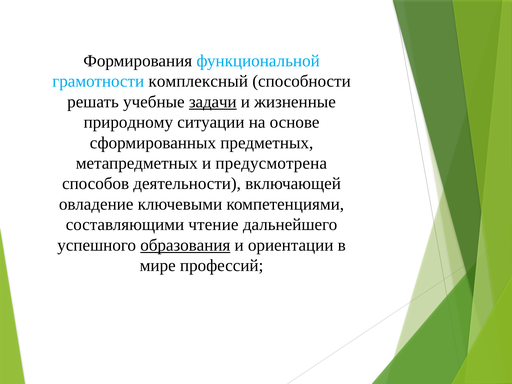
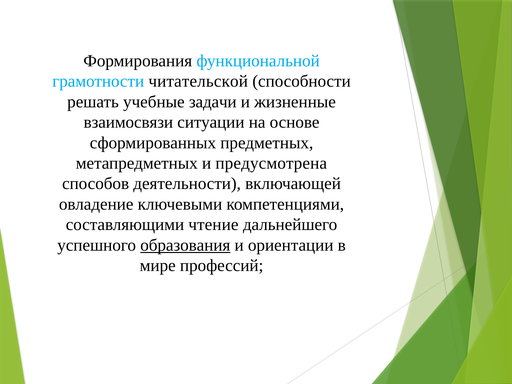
комплексный: комплексный -> читательской (198, 81)
задачи underline: present -> none (213, 102)
природному: природному -> взаимосвязи (128, 122)
